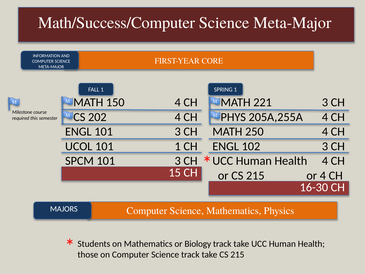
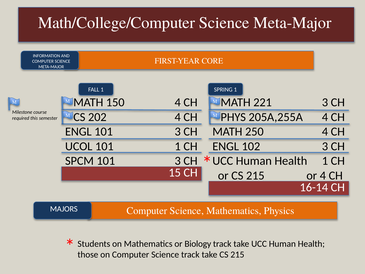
Math/Success/Computer: Math/Success/Computer -> Math/College/Computer (117, 23)
Health 4: 4 -> 1 (325, 161)
16-30: 16-30 -> 16-14 (314, 187)
